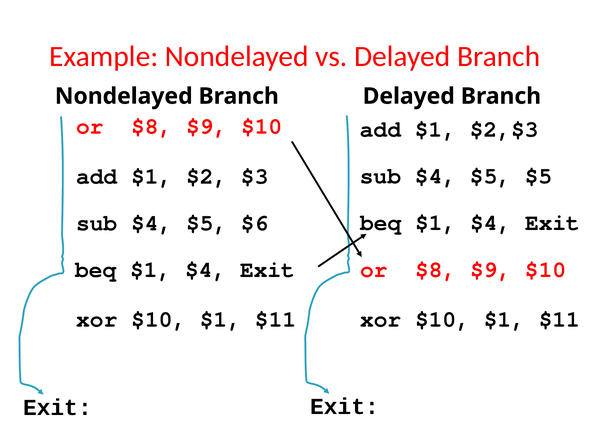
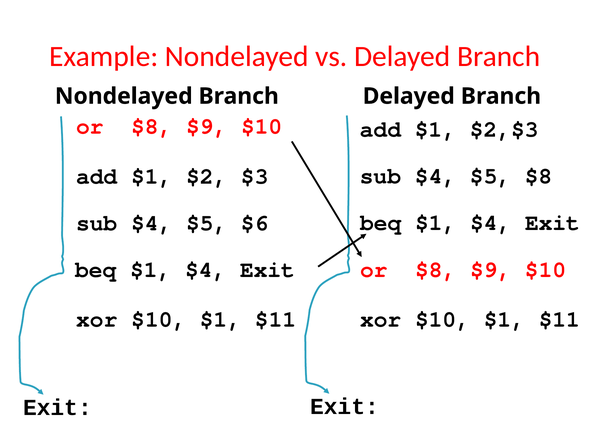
$5 $5: $5 -> $8 (539, 176)
